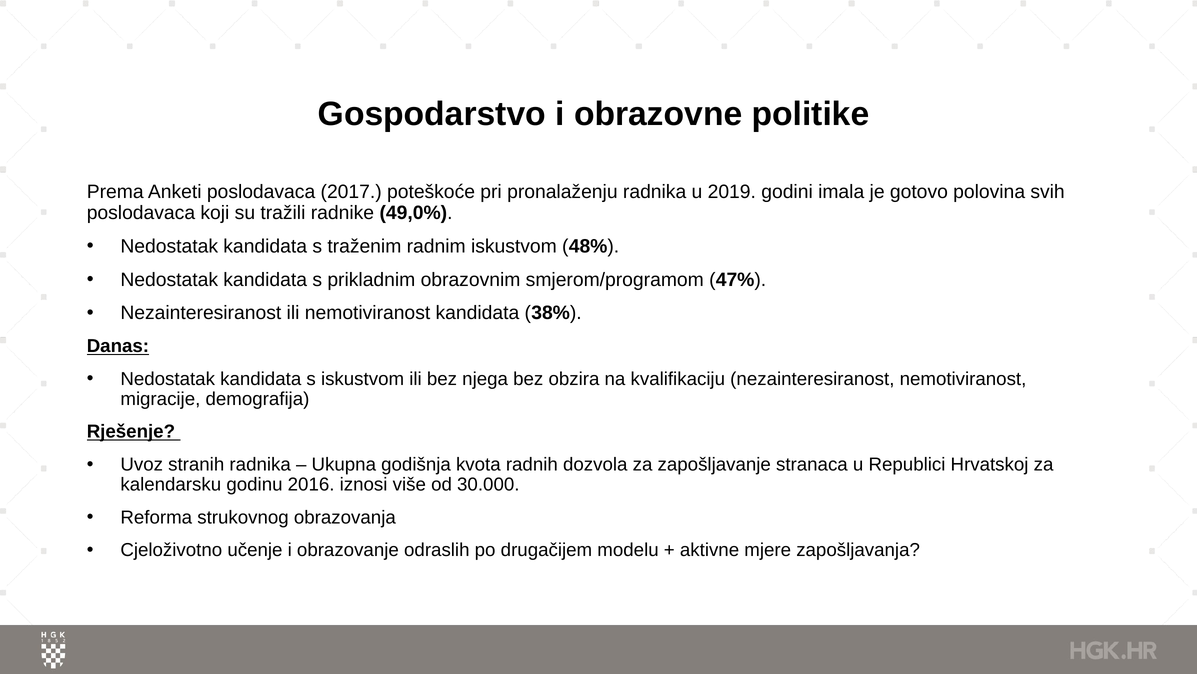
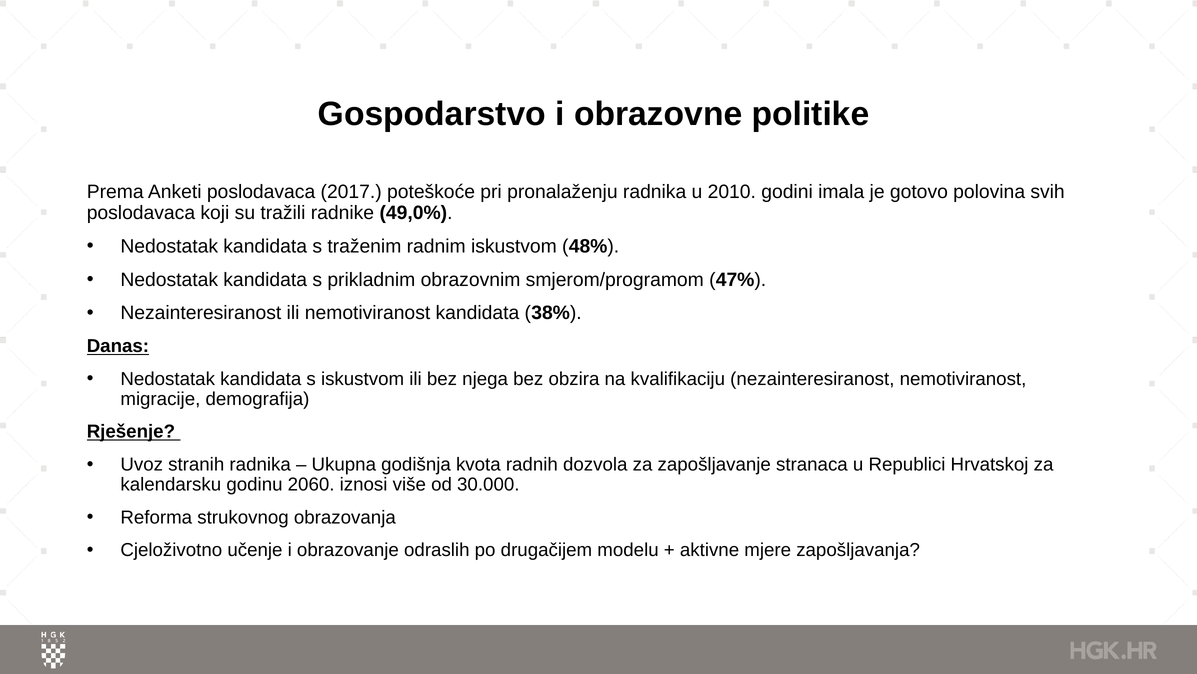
2019: 2019 -> 2010 (732, 192)
2016: 2016 -> 2060 (311, 484)
